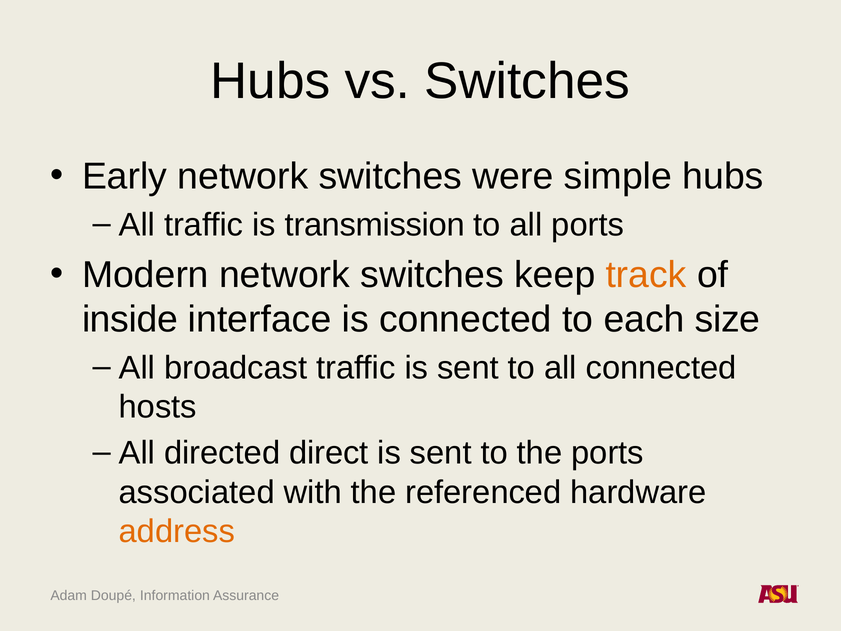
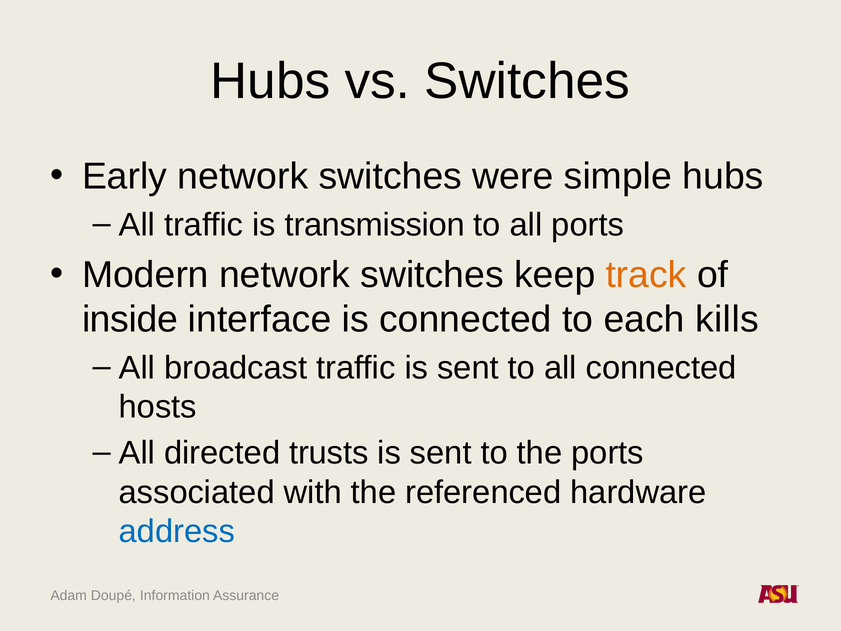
size: size -> kills (727, 319)
direct: direct -> trusts (329, 453)
address colour: orange -> blue (177, 531)
